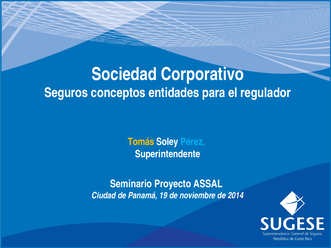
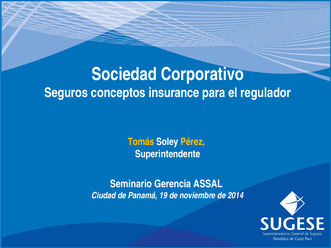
entidades: entidades -> insurance (174, 93)
Pérez colour: light blue -> yellow (193, 142)
Proyecto: Proyecto -> Gerencia (173, 184)
